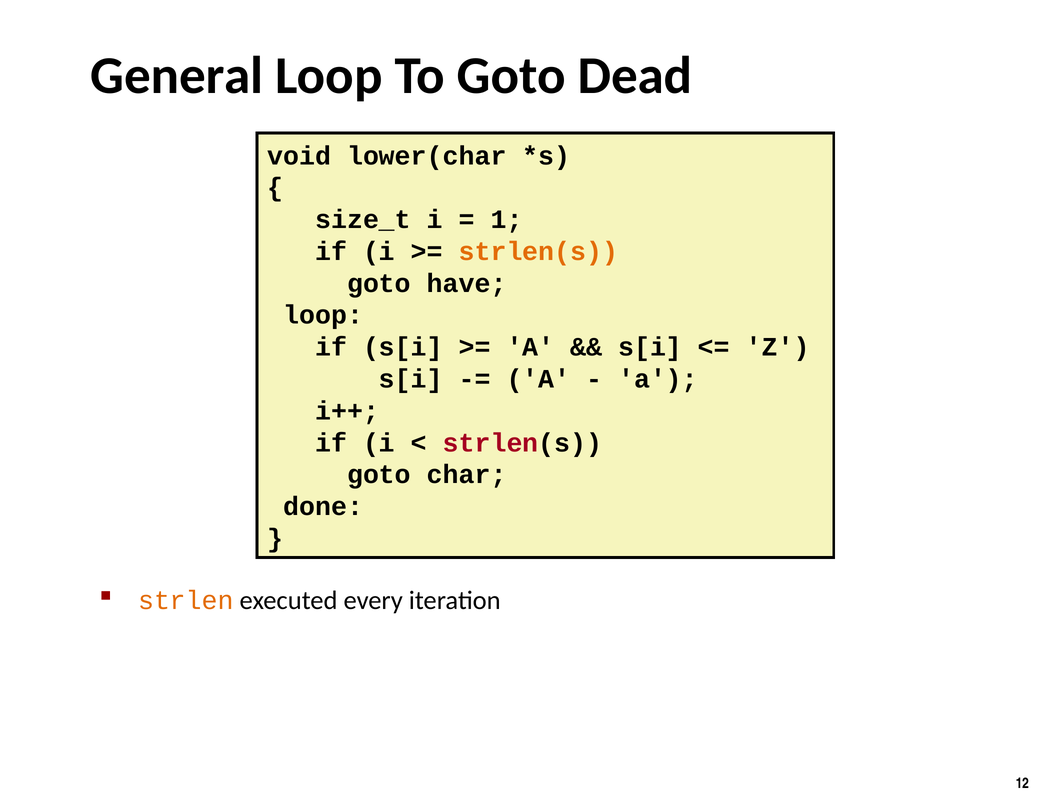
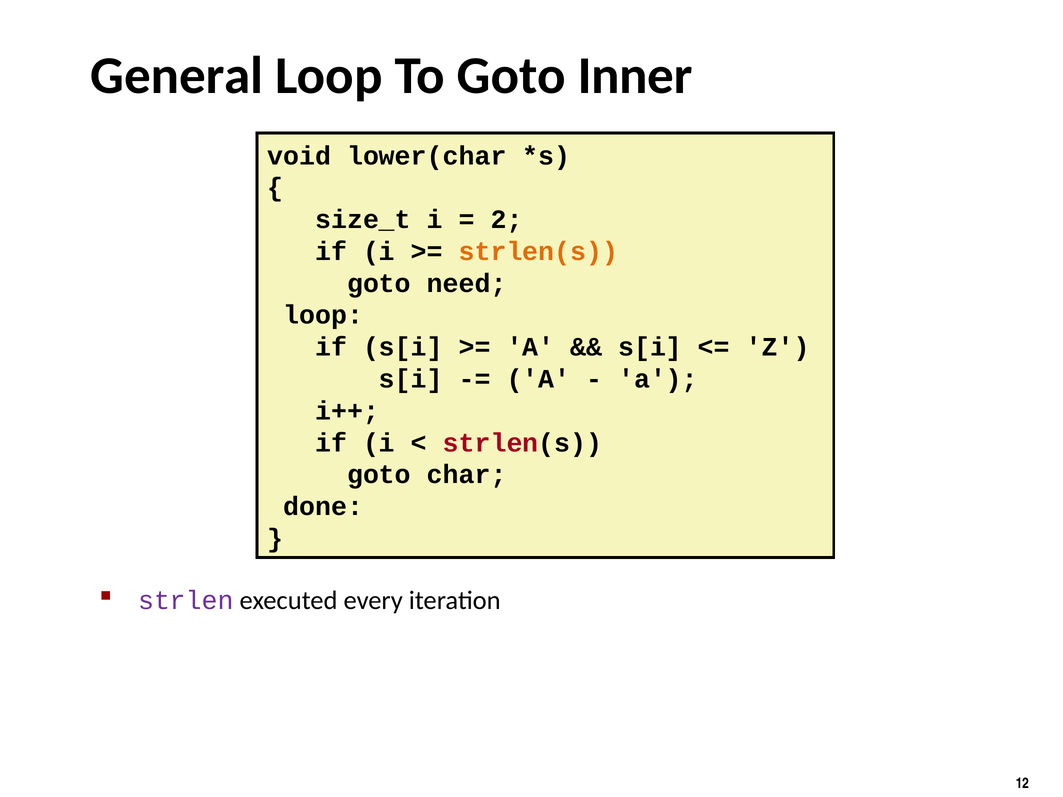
Dead: Dead -> Inner (635, 76)
1: 1 -> 2 (507, 220)
have: have -> need (467, 283)
strlen colour: orange -> purple (186, 601)
